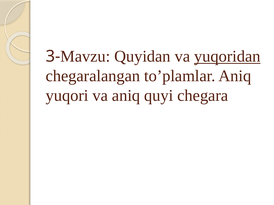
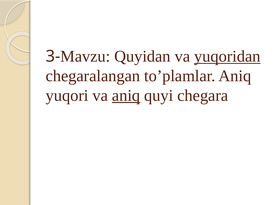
aniq underline: none -> present (126, 96)
